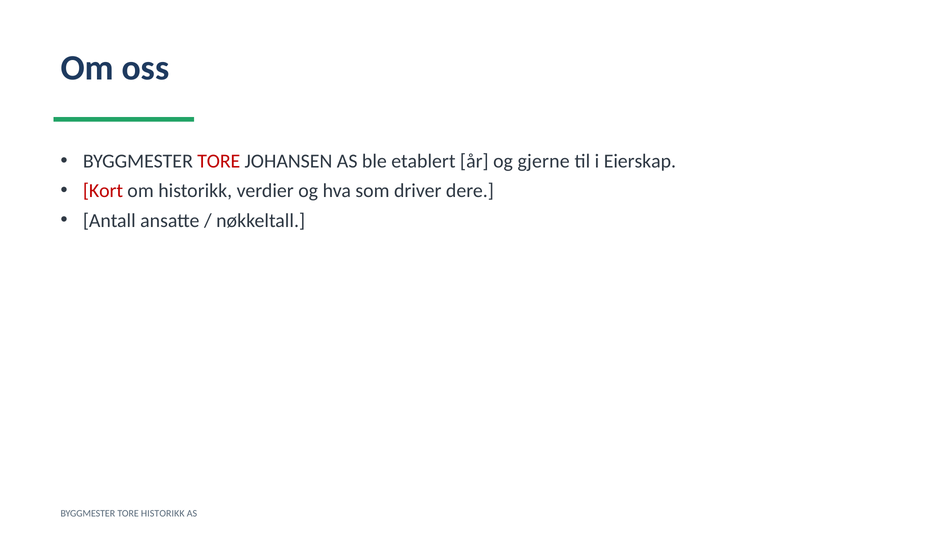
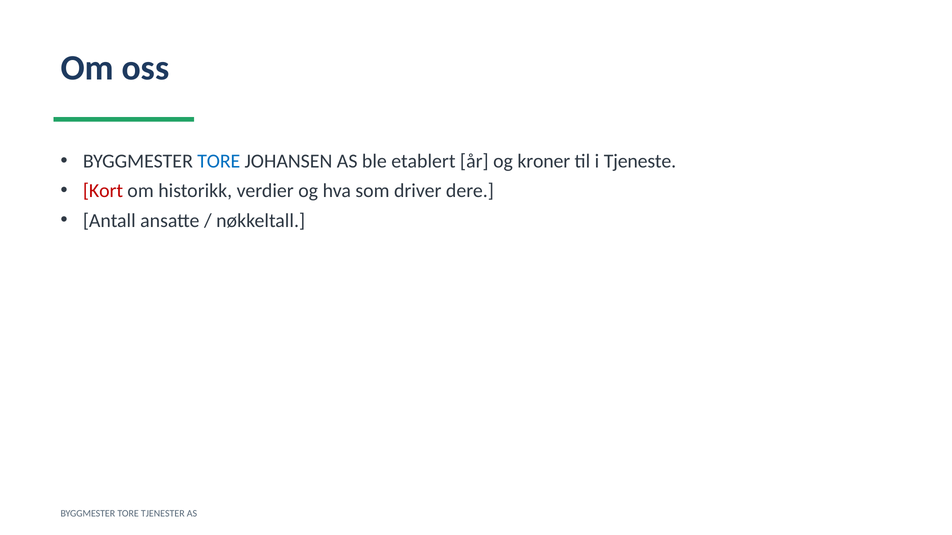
TORE colour: red -> blue (219, 161)
gjerne: gjerne -> kroner (544, 161)
Eierskap: Eierskap -> Tjeneste (640, 161)
TORE HISTORIKK: HISTORIKK -> TJENESTER (163, 514)
